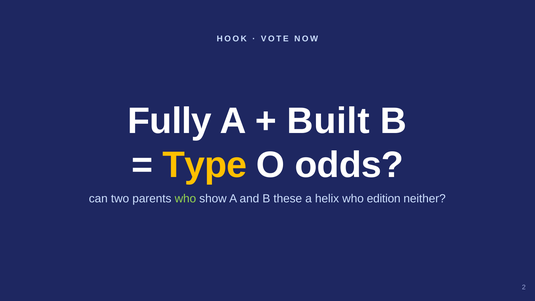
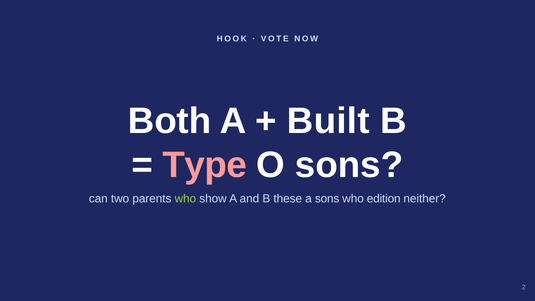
Fully: Fully -> Both (170, 121)
Type colour: yellow -> pink (205, 165)
O odds: odds -> sons (349, 165)
a helix: helix -> sons (327, 198)
